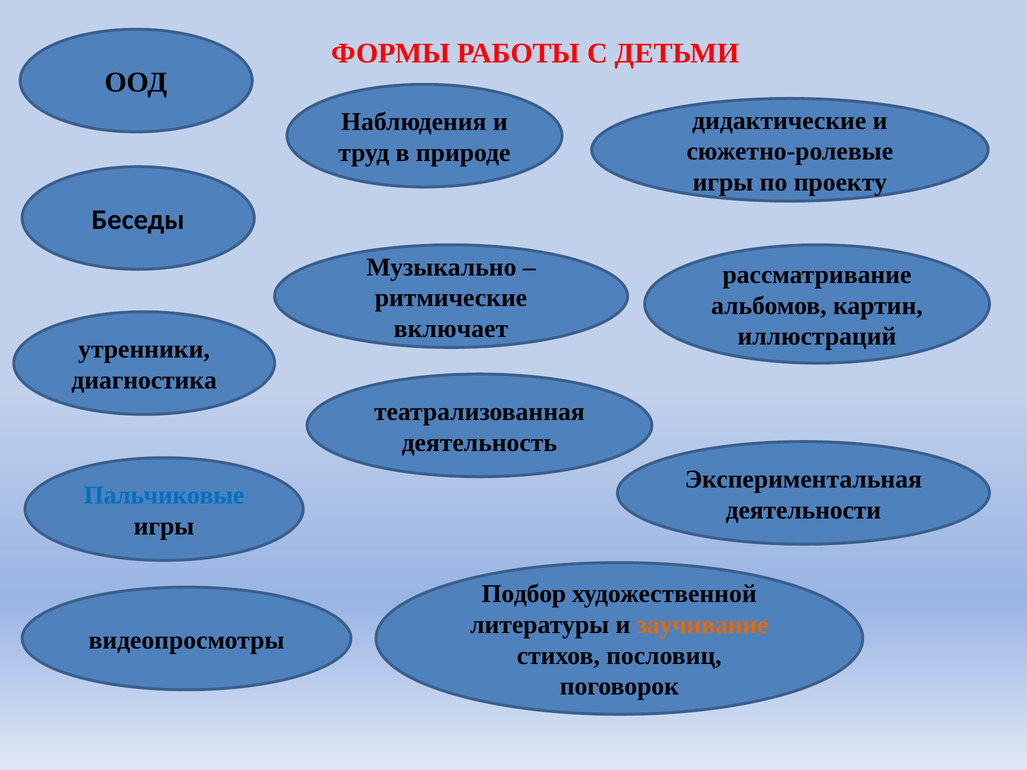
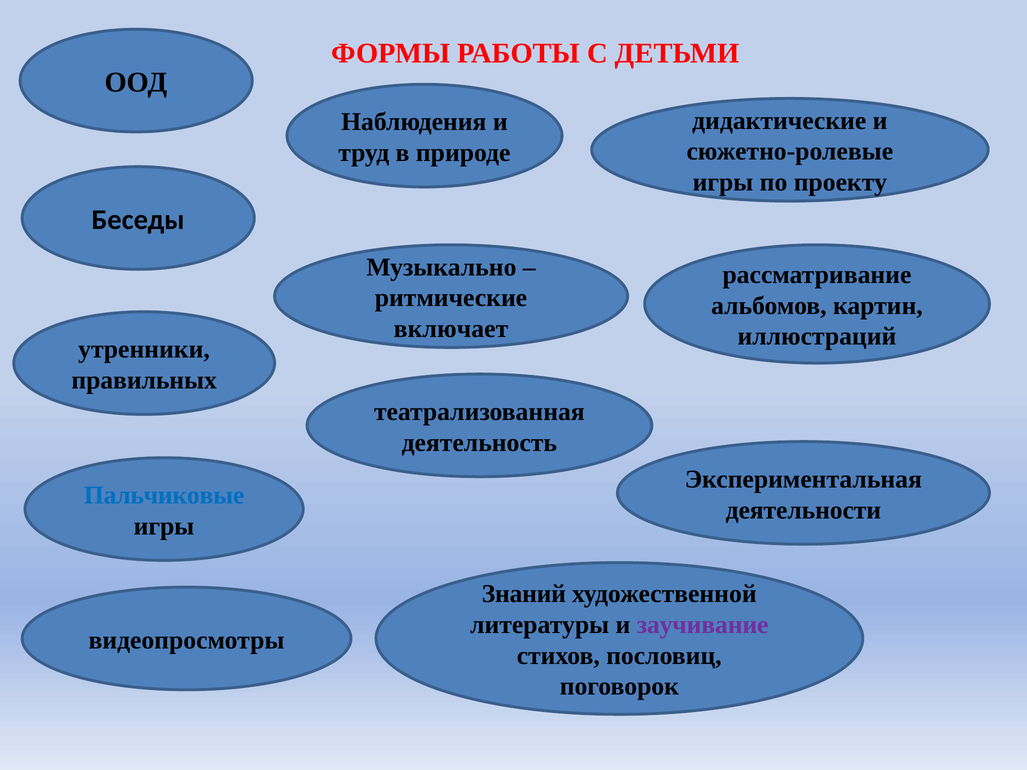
диагностика: диагностика -> правильных (144, 380)
Подбор: Подбор -> Знаний (524, 594)
заучивание colour: orange -> purple (703, 625)
